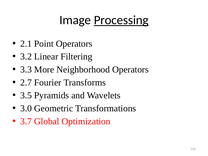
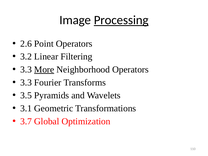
2.1: 2.1 -> 2.6 (26, 44)
More underline: none -> present (44, 70)
2.7: 2.7 -> 3.3 (26, 82)
3.0: 3.0 -> 3.1 (26, 108)
